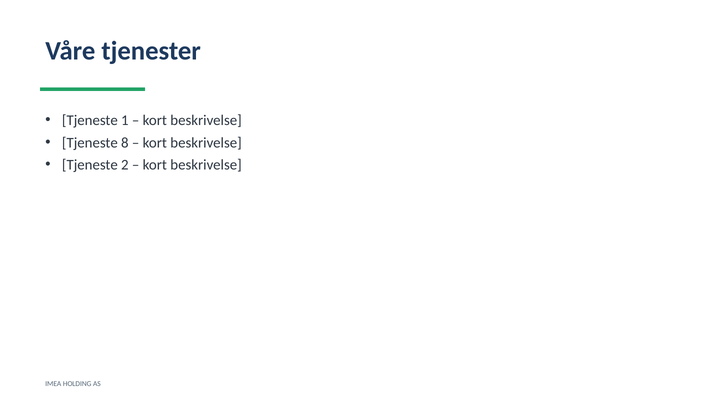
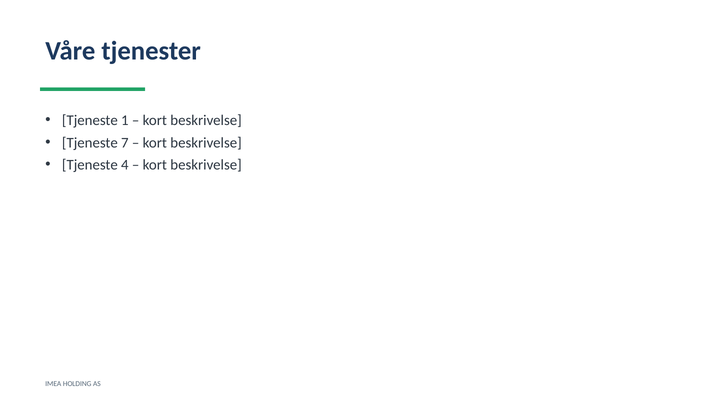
8: 8 -> 7 (125, 143)
2: 2 -> 4 (125, 165)
